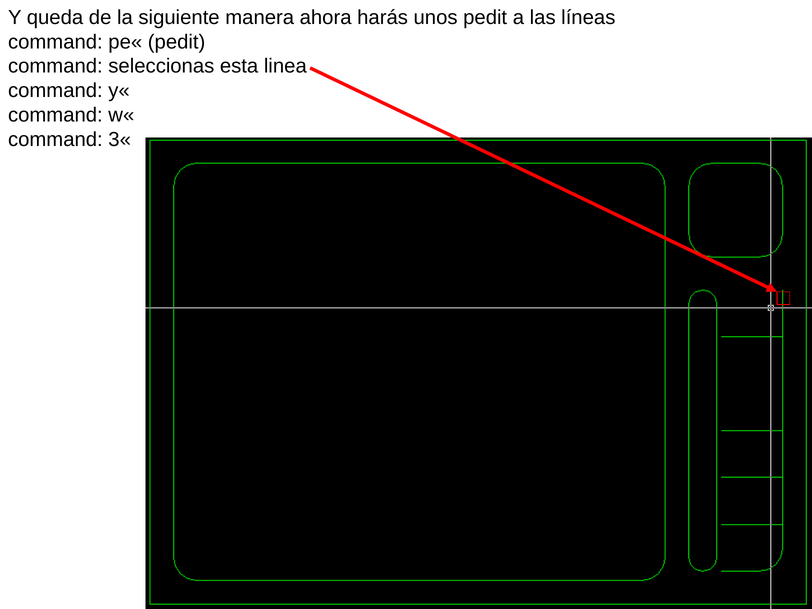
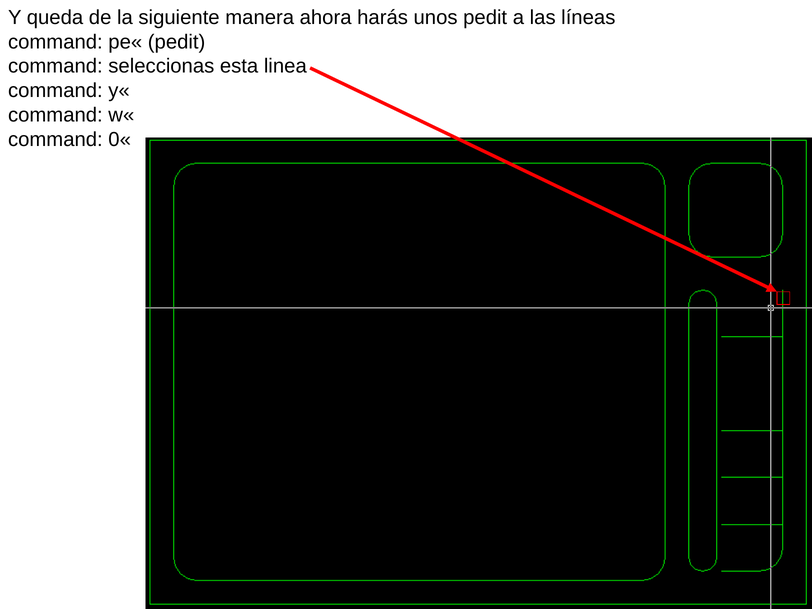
3«: 3« -> 0« (120, 139)
